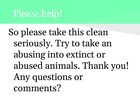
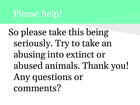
clean: clean -> being (97, 32)
